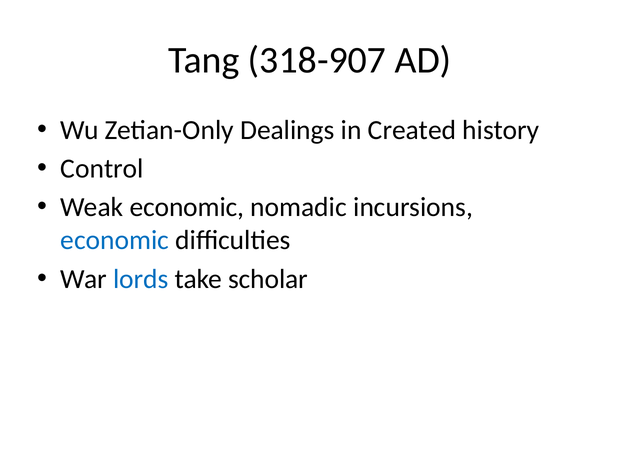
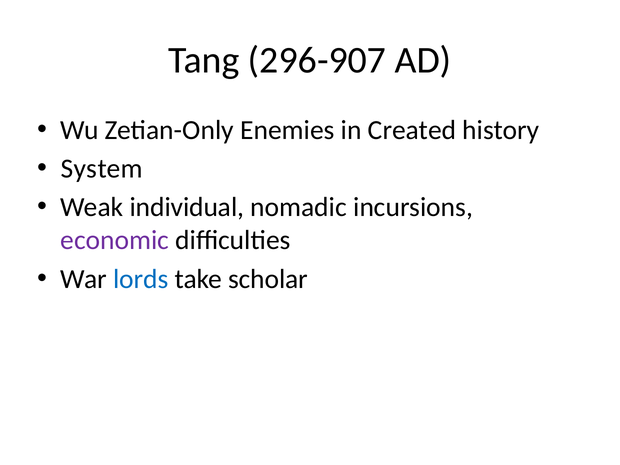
318-907: 318-907 -> 296-907 (317, 60)
Dealings: Dealings -> Enemies (287, 130)
Control: Control -> System (102, 169)
Weak economic: economic -> individual (187, 207)
economic colour: blue -> purple (115, 240)
